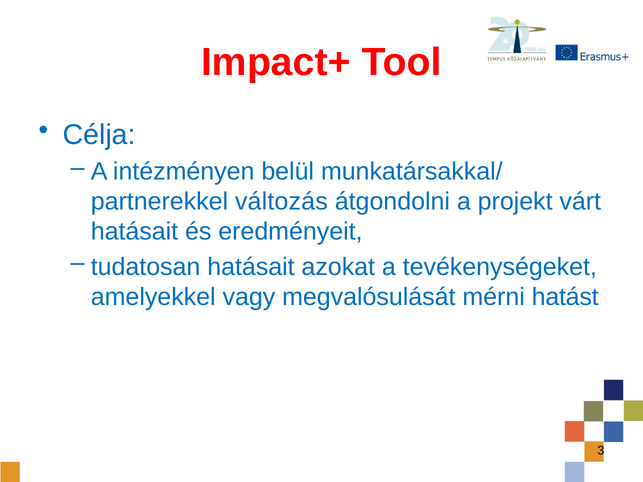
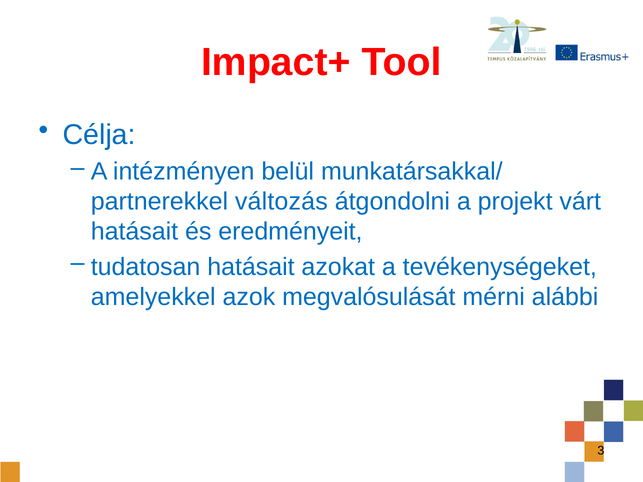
vagy: vagy -> azok (249, 297)
hatást: hatást -> alábbi (565, 297)
